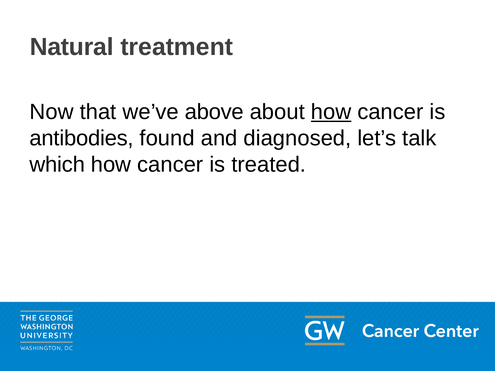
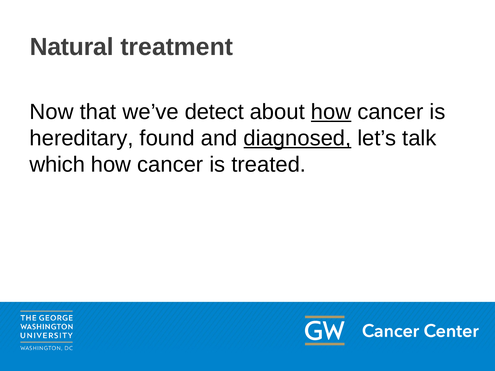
above: above -> detect (214, 112)
antibodies: antibodies -> hereditary (82, 138)
diagnosed underline: none -> present (297, 138)
